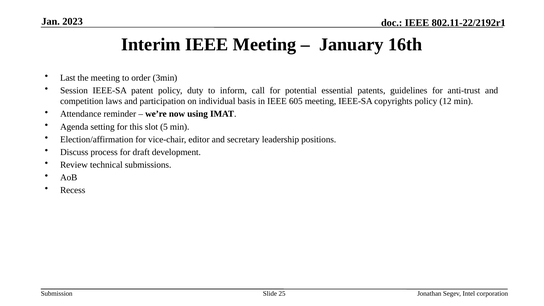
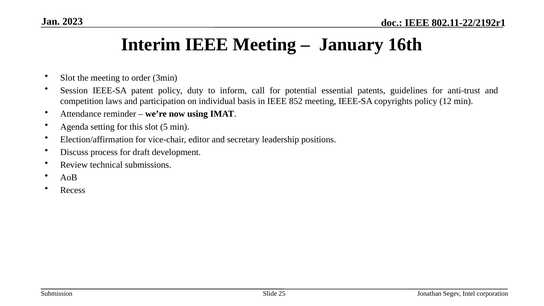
Last: Last -> Slot (68, 78)
605: 605 -> 852 (296, 101)
